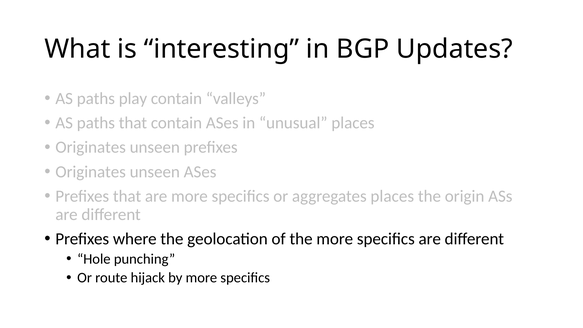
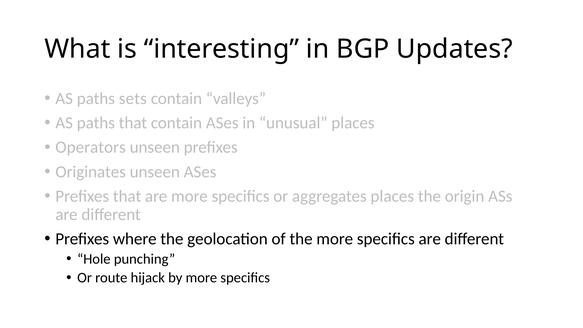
play: play -> sets (133, 99)
Originates: Originates -> Operators (91, 147)
